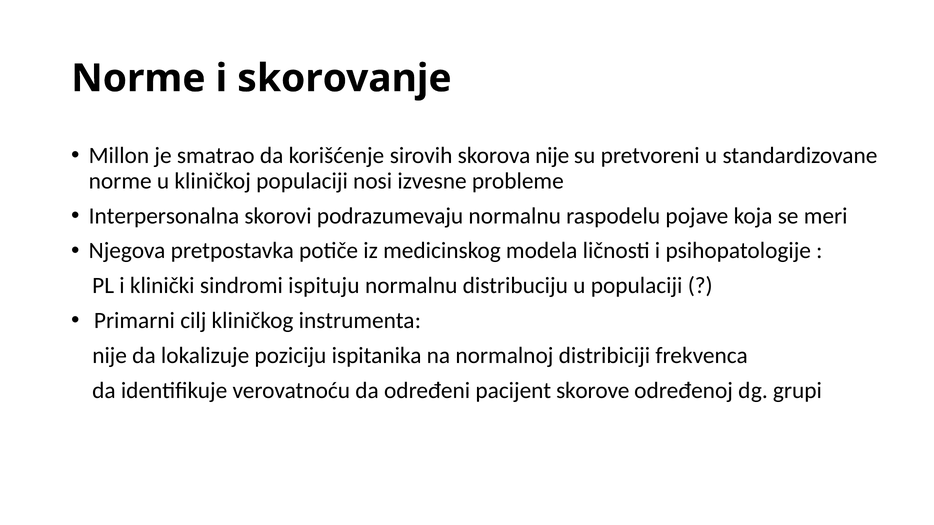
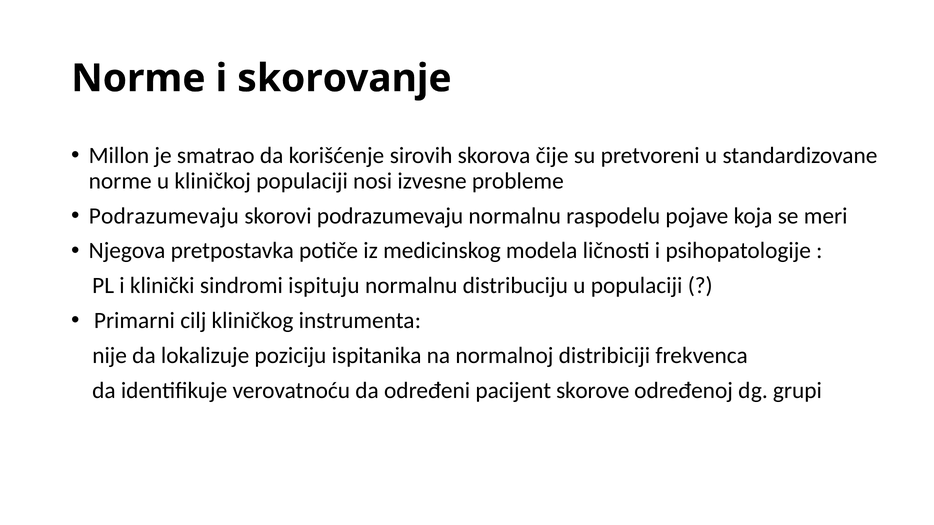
skorova nije: nije -> čije (552, 156)
Interpersonalna: Interpersonalna -> Podrazumevaju (164, 216)
